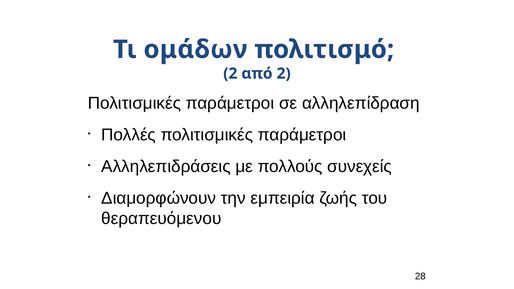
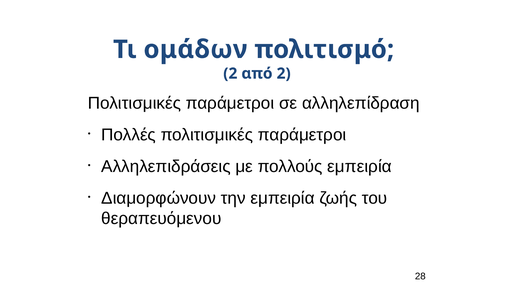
πολλούς συνεχείς: συνεχείς -> εμπειρία (360, 167)
